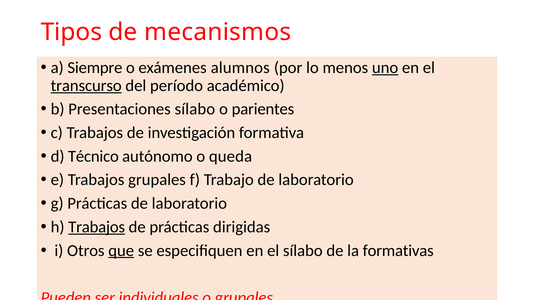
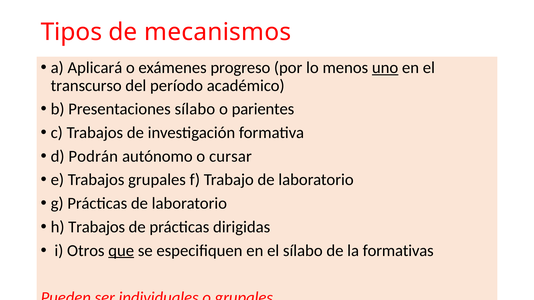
Siempre: Siempre -> Aplicará (95, 68)
alumnos: alumnos -> progreso (240, 68)
transcurso underline: present -> none (86, 86)
Técnico: Técnico -> Podrán (93, 156)
queda: queda -> cursar (230, 156)
Trabajos underline: present -> none (97, 227)
